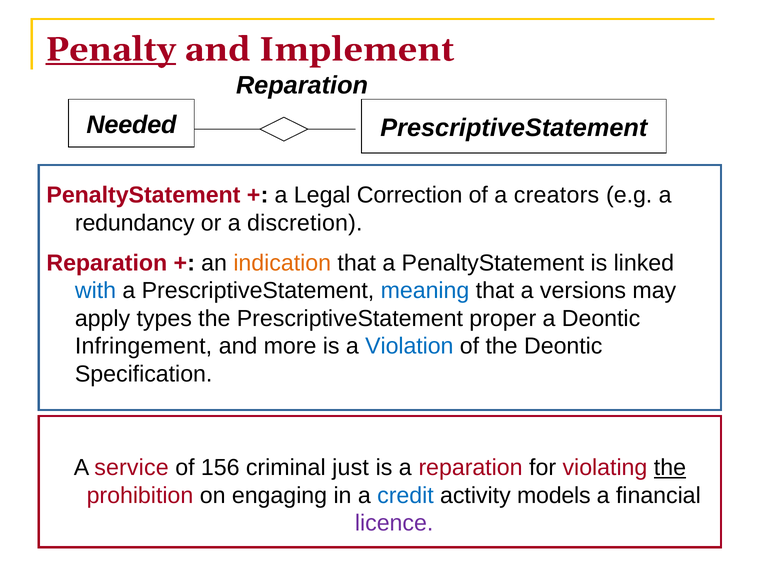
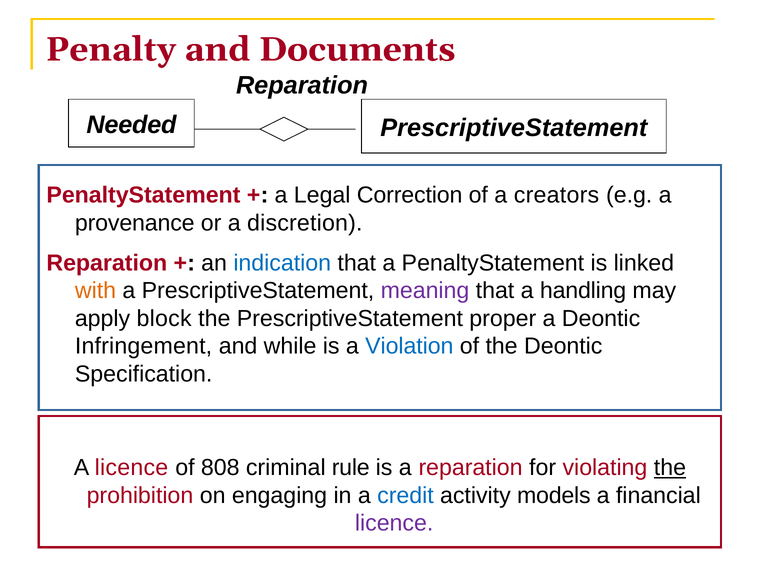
Penalty underline: present -> none (111, 49)
Implement: Implement -> Documents (357, 49)
redundancy: redundancy -> provenance (135, 223)
indication colour: orange -> blue (282, 263)
with colour: blue -> orange (95, 291)
meaning colour: blue -> purple (425, 291)
versions: versions -> handling (583, 291)
types: types -> block (164, 319)
more: more -> while (290, 346)
A service: service -> licence (131, 468)
156: 156 -> 808 (220, 468)
just: just -> rule (351, 468)
